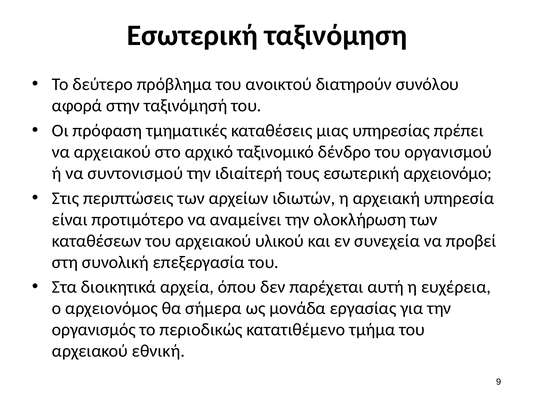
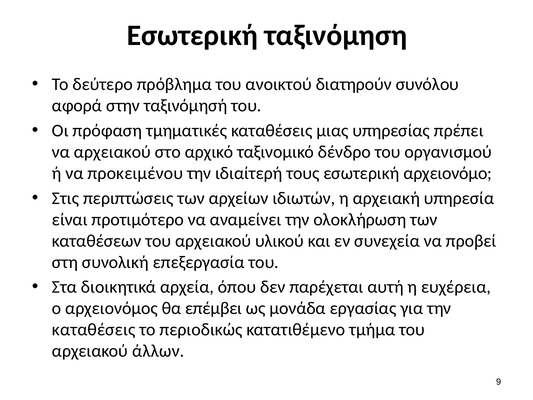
συντονισμού: συντονισμού -> προκειμένου (135, 173)
σήμερα: σήμερα -> επέμβει (214, 308)
οργανισμός: οργανισμός -> καταθέσεις (94, 329)
εθνική: εθνική -> άλλων (158, 351)
